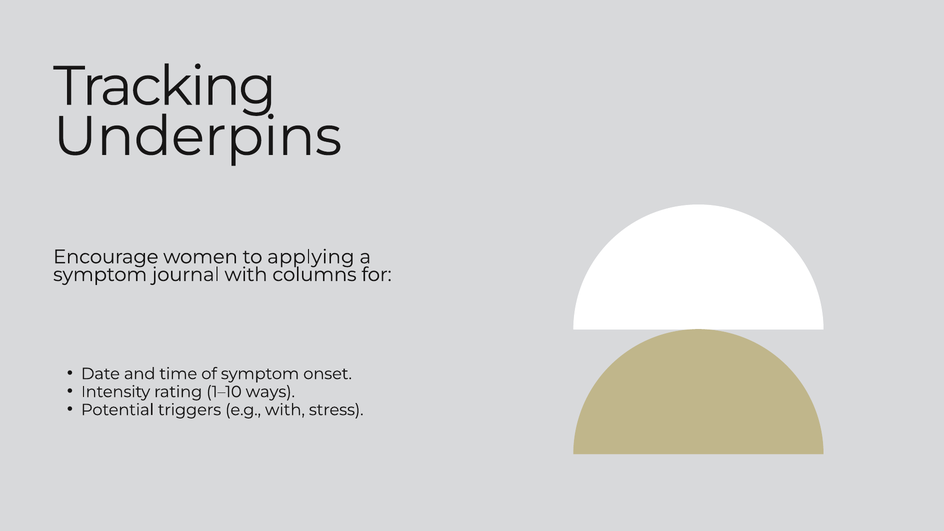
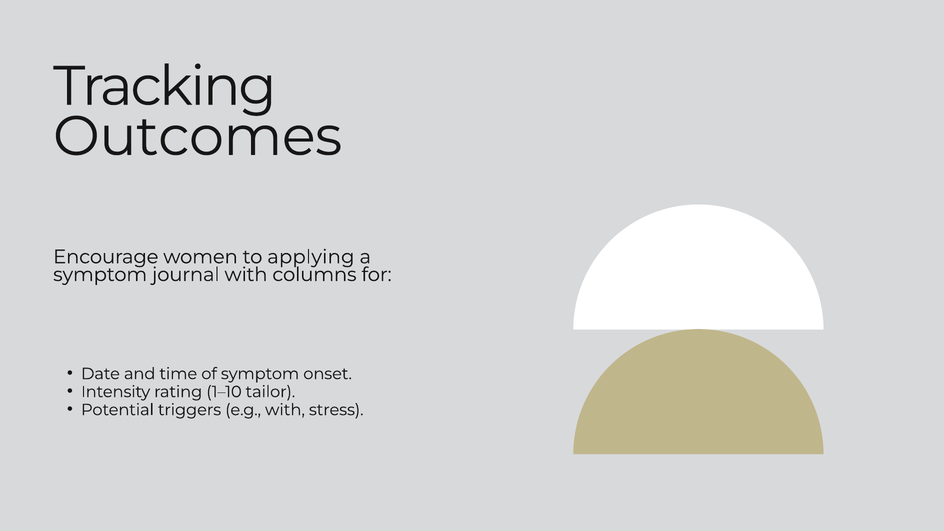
Underpins: Underpins -> Outcomes (198, 137)
ways: ways -> tailor (270, 392)
